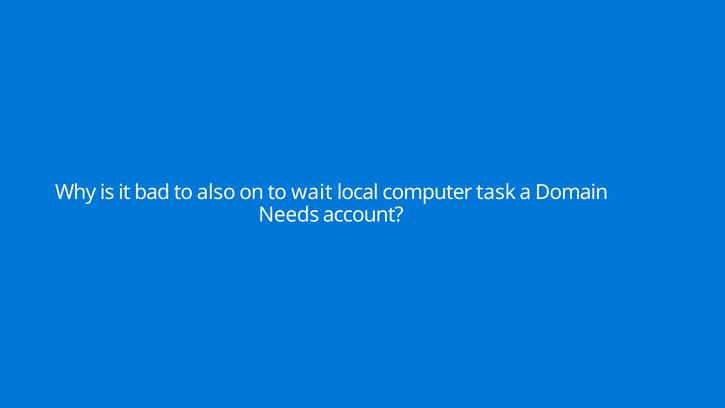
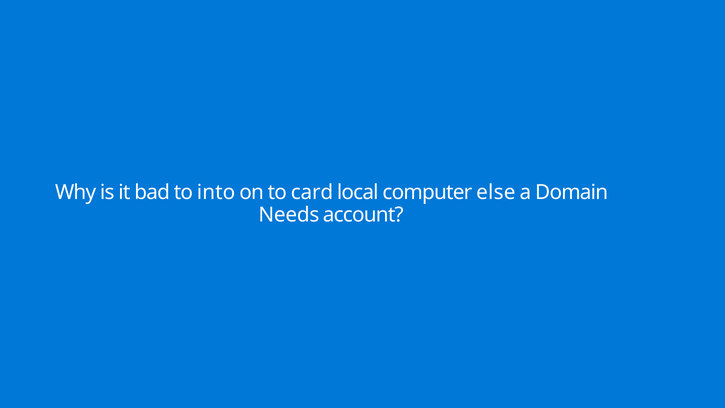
also: also -> into (216, 193)
wait: wait -> card (312, 193)
task: task -> else (496, 193)
